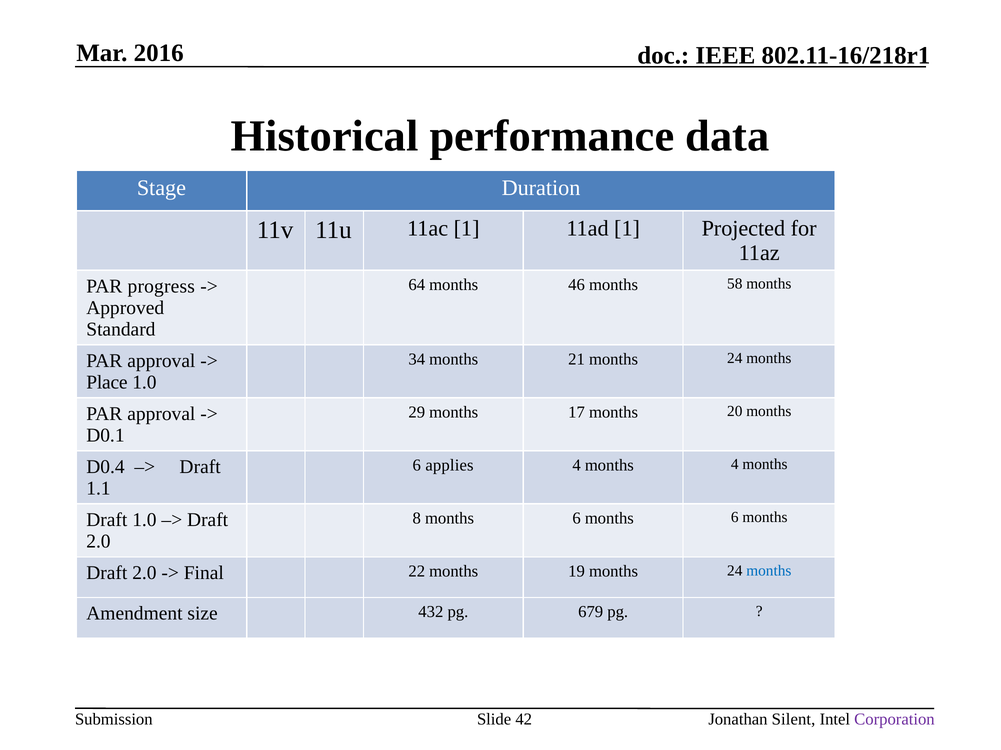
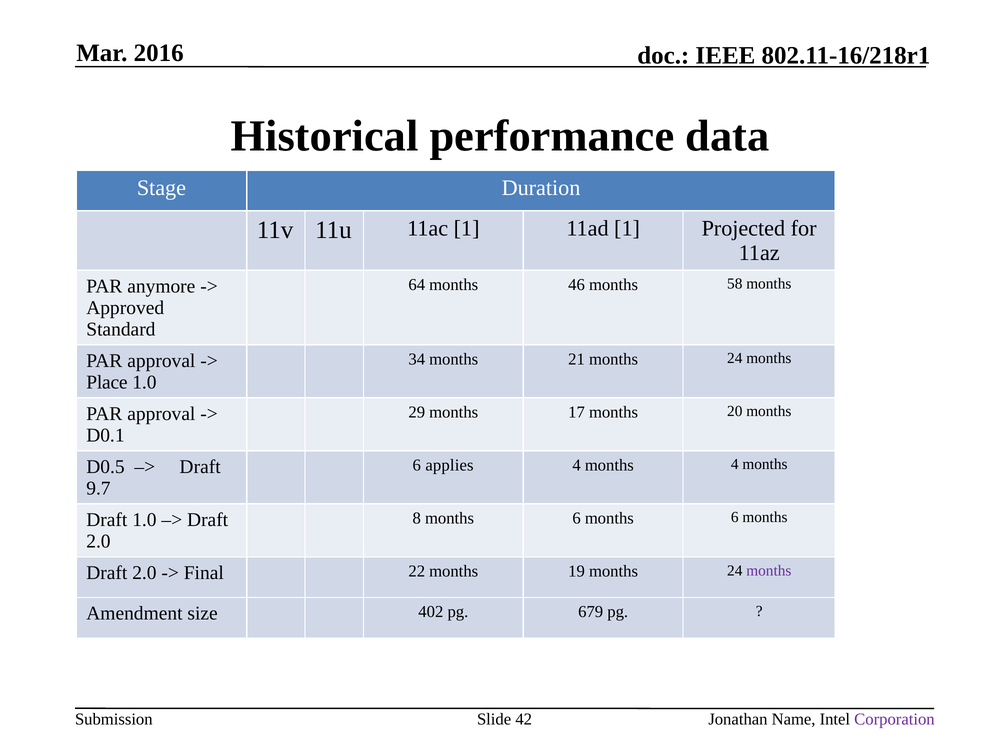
progress: progress -> anymore (161, 286)
D0.4: D0.4 -> D0.5 (106, 467)
1.1: 1.1 -> 9.7 (98, 489)
months colour: blue -> purple (769, 571)
432: 432 -> 402 (431, 612)
Silent: Silent -> Name (794, 720)
